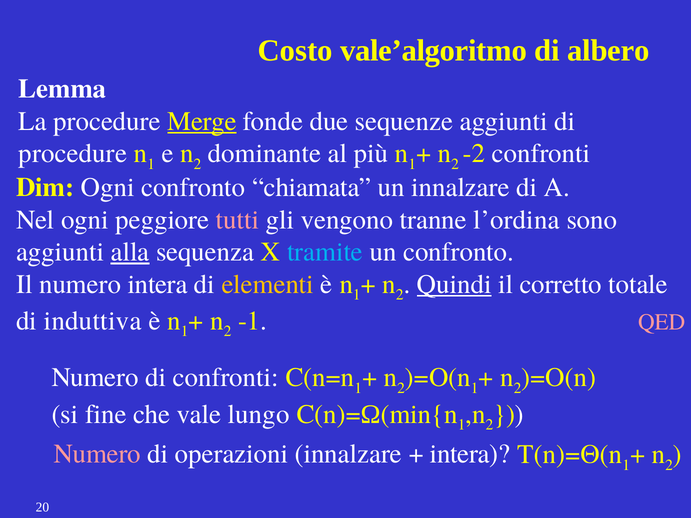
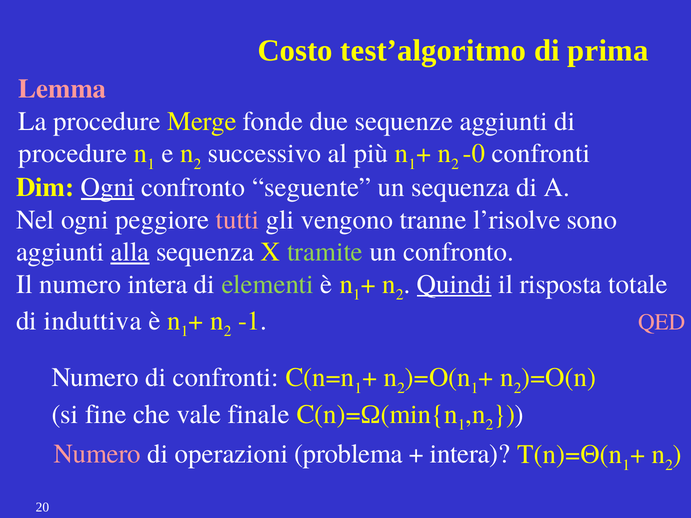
vale’algoritmo: vale’algoritmo -> test’algoritmo (433, 51)
albero: albero -> prima (608, 51)
Lemma colour: white -> pink (62, 89)
Merge underline: present -> none (202, 121)
dominante: dominante -> successivo (265, 153)
-2: -2 -> -0 (474, 153)
Ogni underline: none -> present (108, 188)
chiamata: chiamata -> seguente (312, 188)
un innalzare: innalzare -> sequenza (460, 188)
l’ordina: l’ordina -> l’risolve (517, 220)
tramite colour: light blue -> light green (325, 252)
elementi colour: yellow -> light green (268, 284)
corretto: corretto -> risposta (561, 284)
lungo: lungo -> finale (259, 414)
operazioni innalzare: innalzare -> problema (348, 454)
